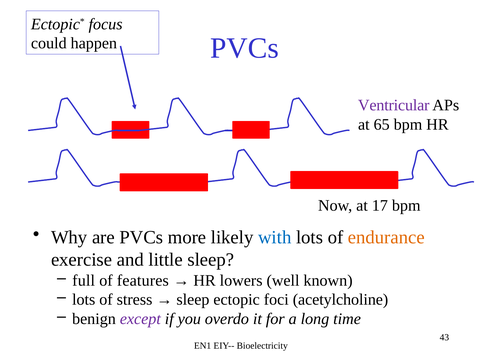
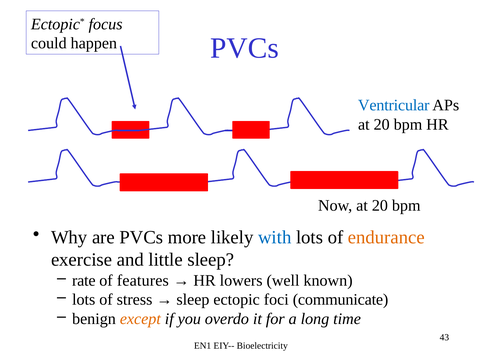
Ventricular colour: purple -> blue (394, 105)
65: 65 -> 20 (382, 125)
Now at 17: 17 -> 20 (380, 206)
full: full -> rate (84, 281)
acetylcholine: acetylcholine -> communicate (341, 300)
except colour: purple -> orange (140, 319)
